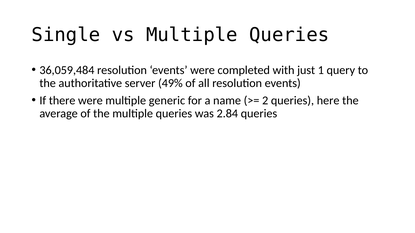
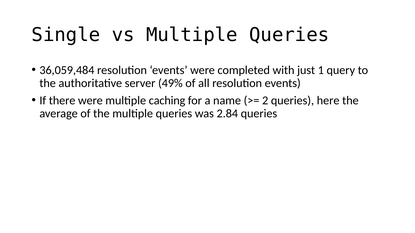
generic: generic -> caching (167, 101)
